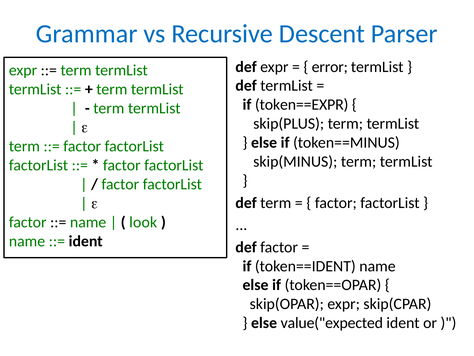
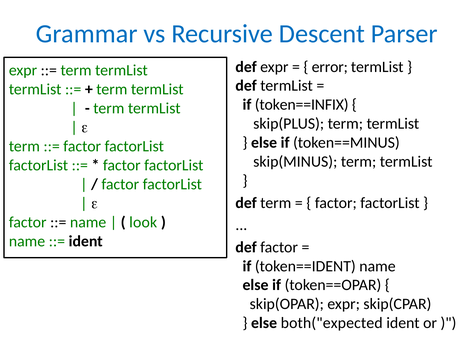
token==EXPR: token==EXPR -> token==INFIX (302, 105)
value("expected: value("expected -> both("expected (332, 323)
